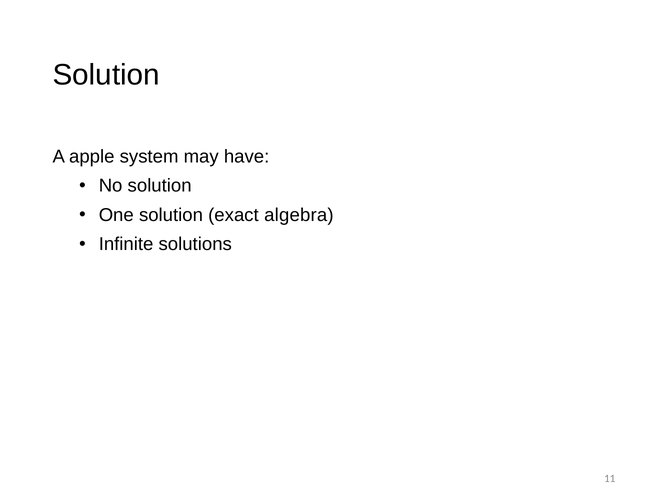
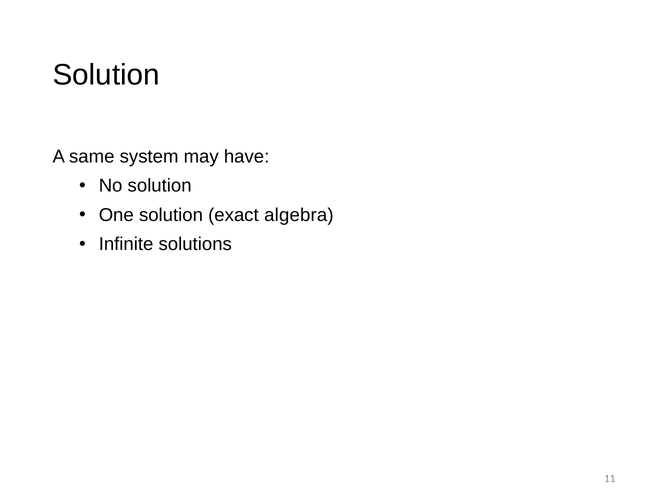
apple: apple -> same (92, 156)
